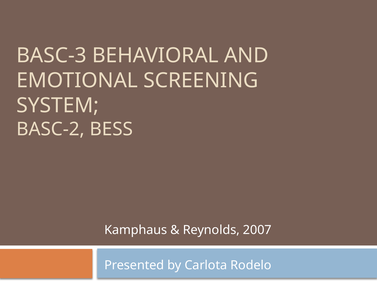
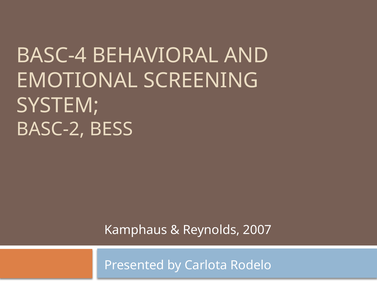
BASC-3: BASC-3 -> BASC-4 (52, 56)
